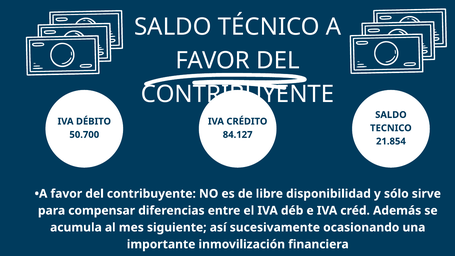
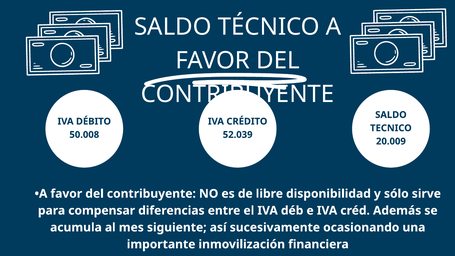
50.700: 50.700 -> 50.008 (84, 135)
84.127: 84.127 -> 52.039 (238, 135)
21.854: 21.854 -> 20.009 (391, 141)
